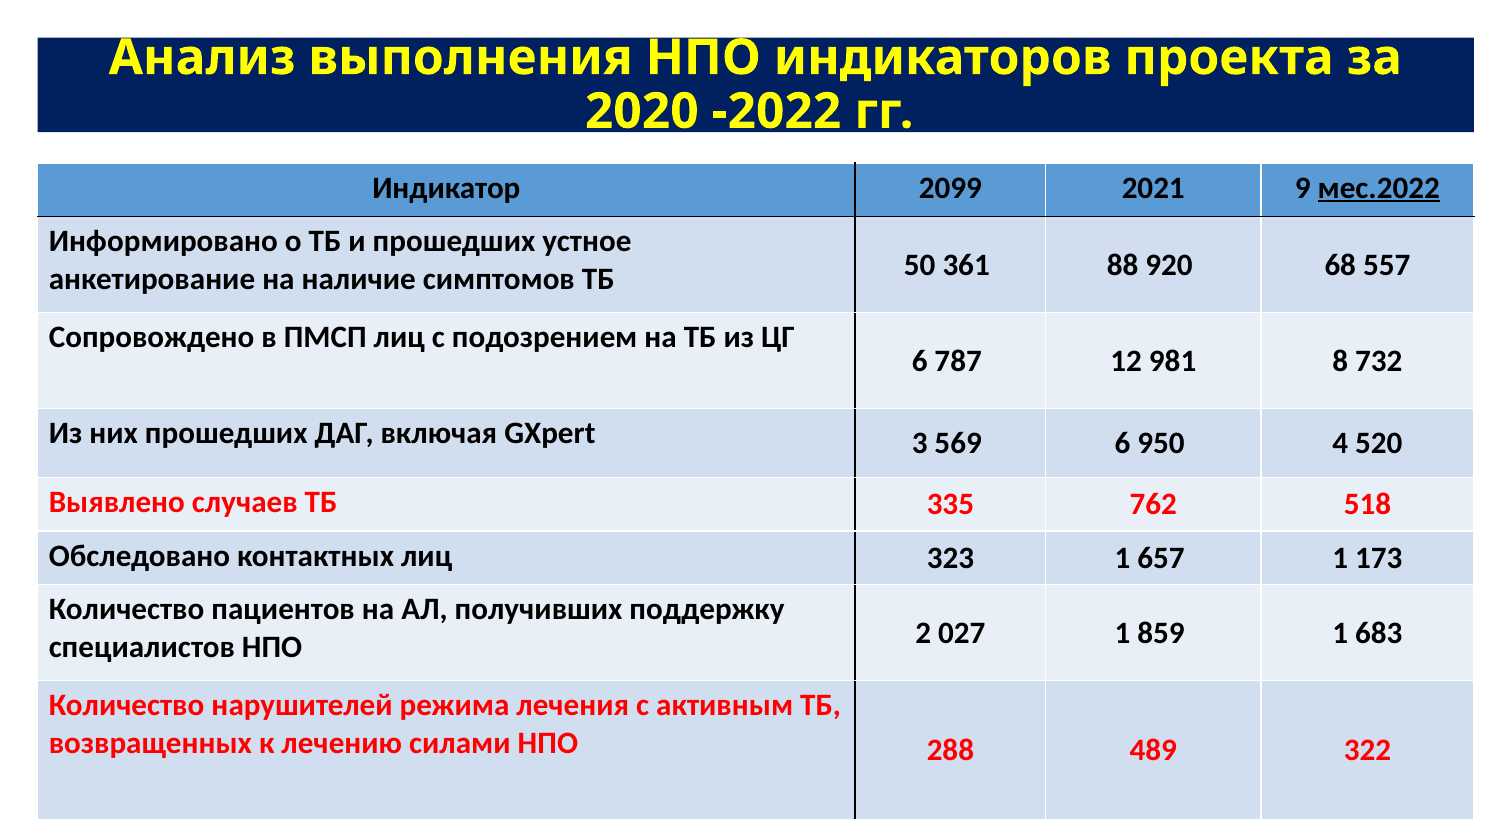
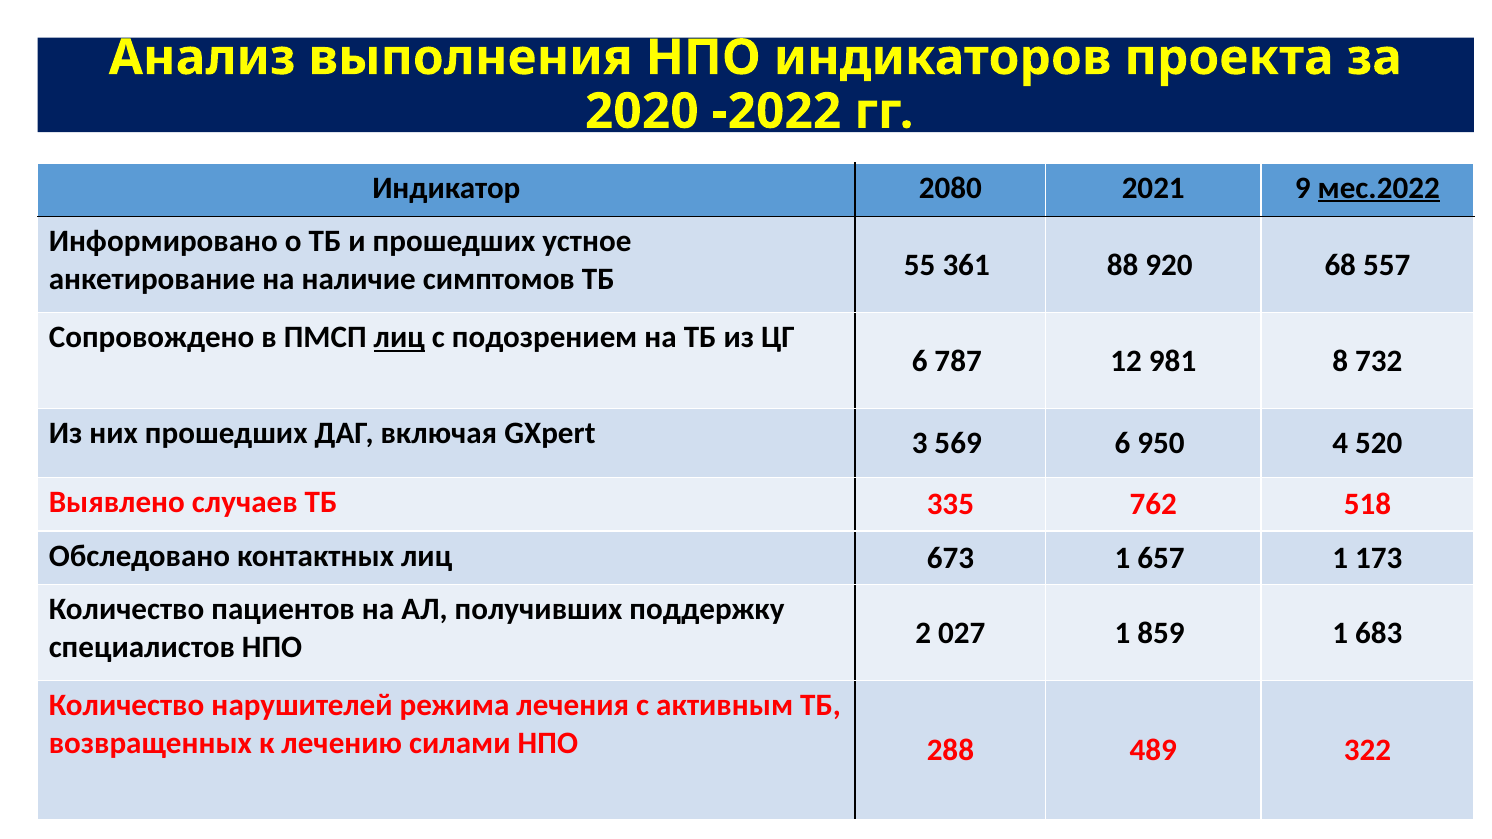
2099: 2099 -> 2080 (950, 188)
50: 50 -> 55 (920, 265)
лиц underline: none -> present (399, 338)
323: 323 -> 673 (950, 558)
